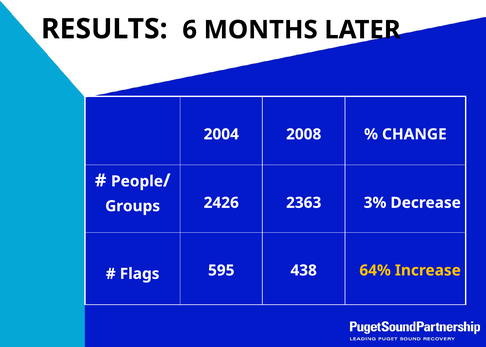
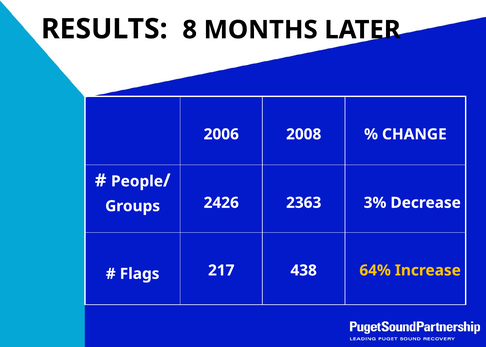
6: 6 -> 8 (190, 30)
2004: 2004 -> 2006 (221, 134)
595: 595 -> 217 (221, 271)
